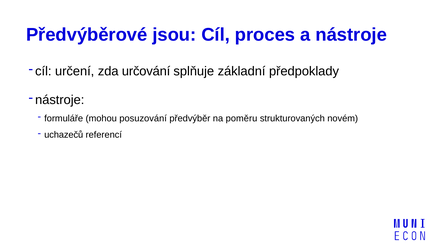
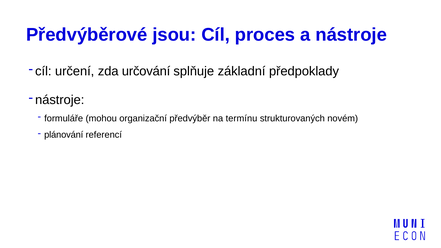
posuzování: posuzování -> organizační (143, 118)
poměru: poměru -> termínu (241, 118)
uchazečů: uchazečů -> plánování (64, 135)
